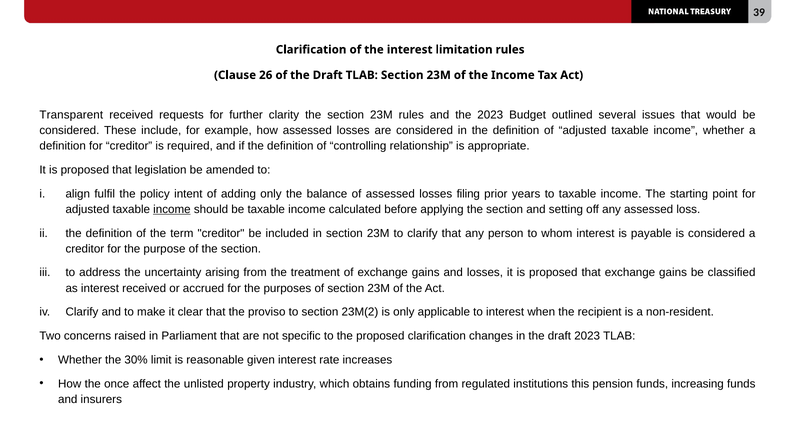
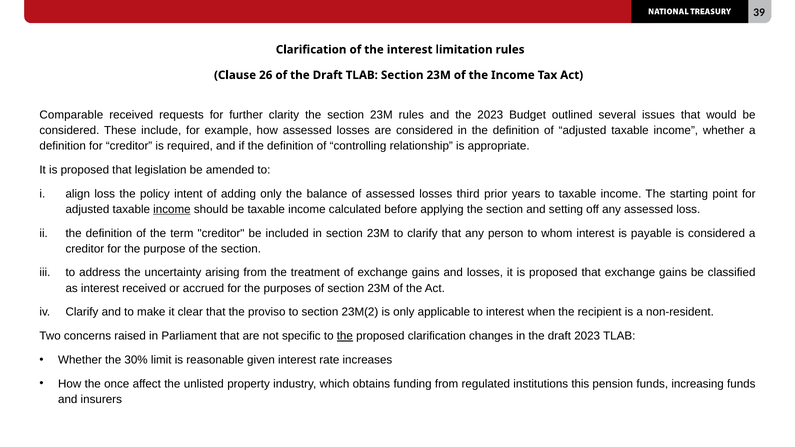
Transparent: Transparent -> Comparable (71, 115)
align fulfil: fulfil -> loss (105, 194)
filing: filing -> third (468, 194)
the underline: none -> present (345, 336)
